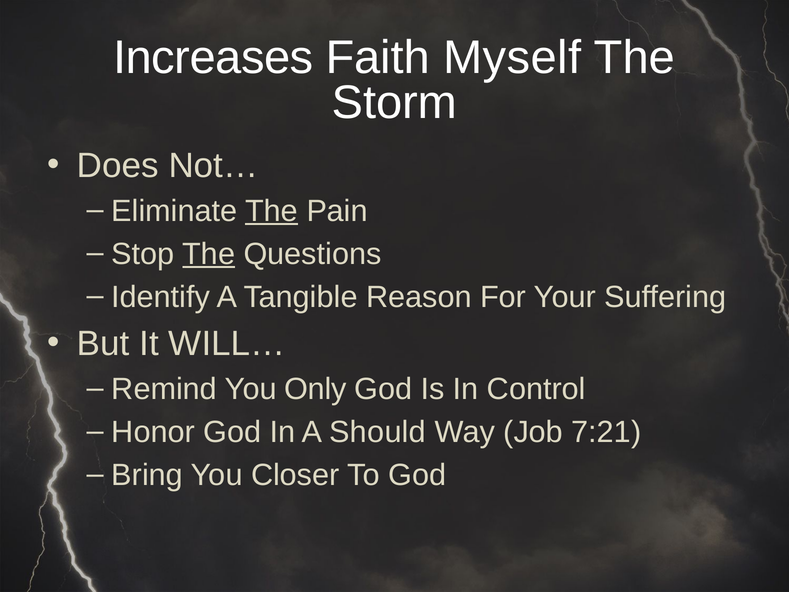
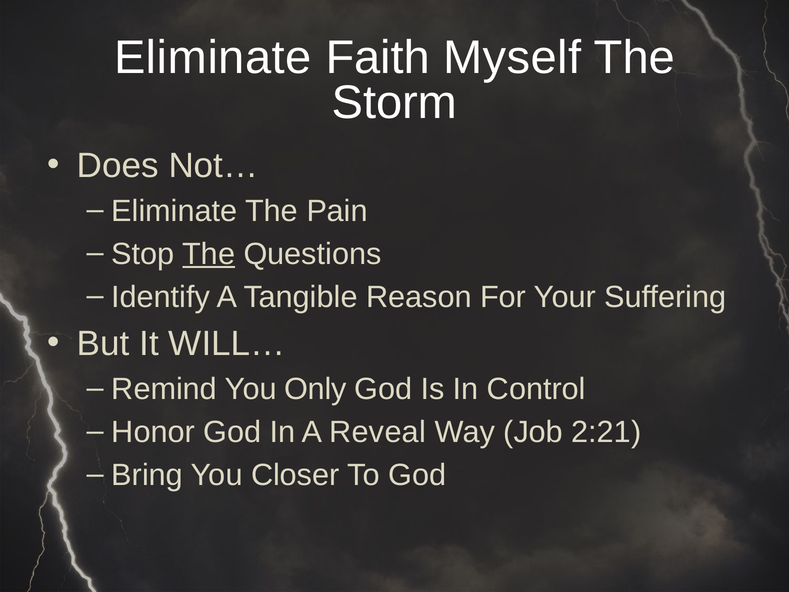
Increases: Increases -> Eliminate (213, 57)
The underline: present -> none (272, 211)
Should: Should -> Reveal (378, 432)
7:21: 7:21 -> 2:21 (606, 432)
